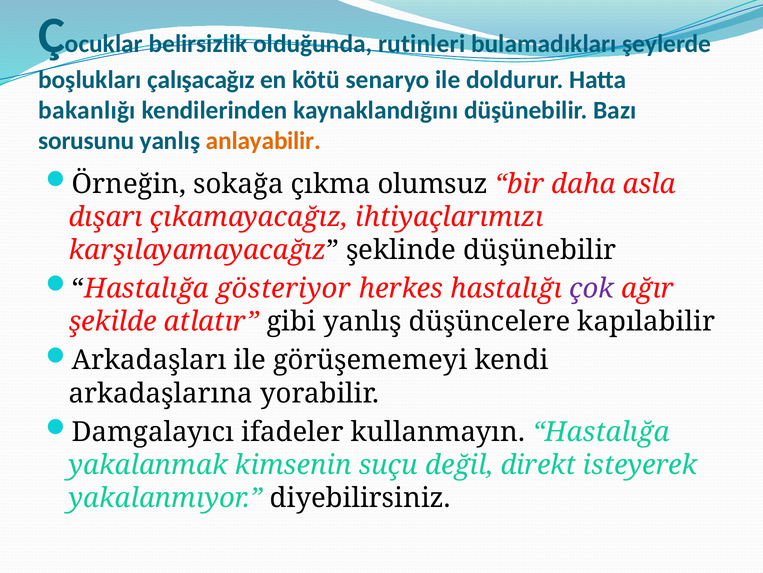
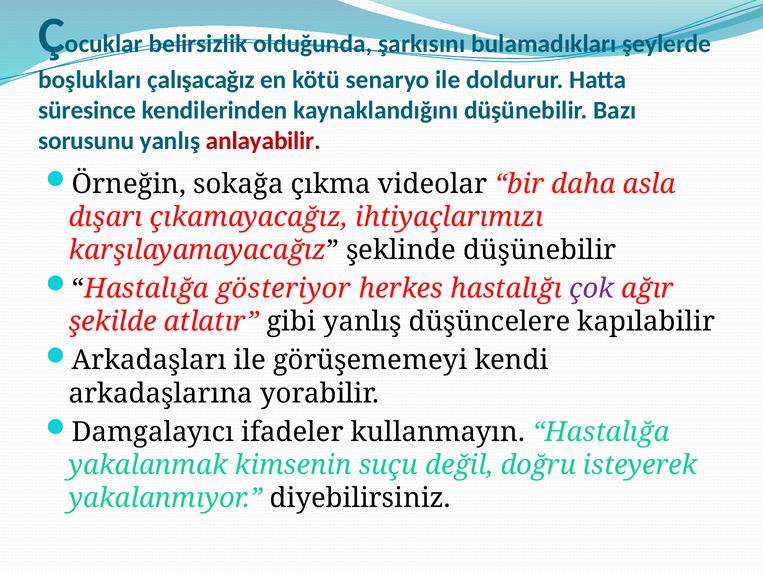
rutinleri: rutinleri -> şarkısını (422, 44)
bakanlığı: bakanlığı -> süresince (87, 110)
anlayabilir colour: orange -> red (263, 141)
olumsuz: olumsuz -> videolar (433, 184)
direkt: direkt -> doğru (538, 465)
